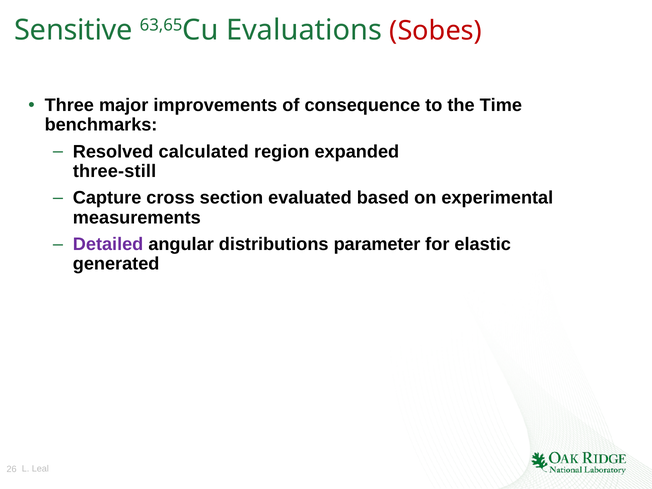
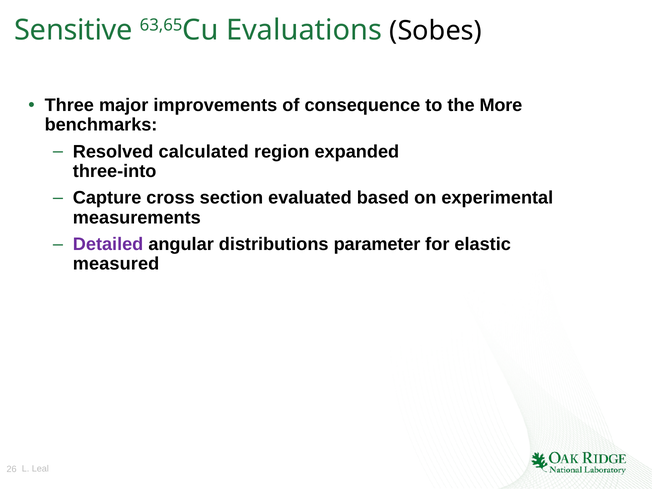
Sobes colour: red -> black (436, 31)
Time: Time -> More (501, 105)
three-still: three-still -> three-into (115, 171)
generated: generated -> measured (116, 264)
